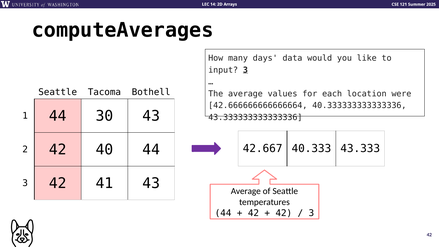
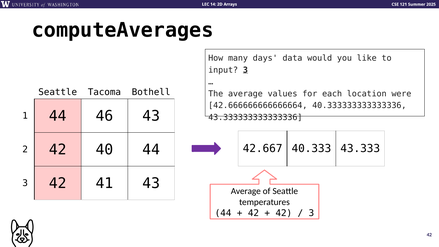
30: 30 -> 46 (104, 116)
